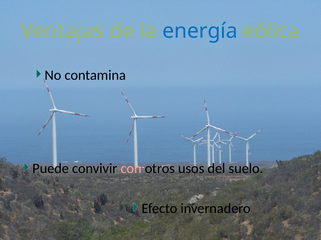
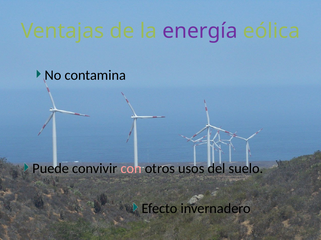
energía colour: blue -> purple (200, 31)
